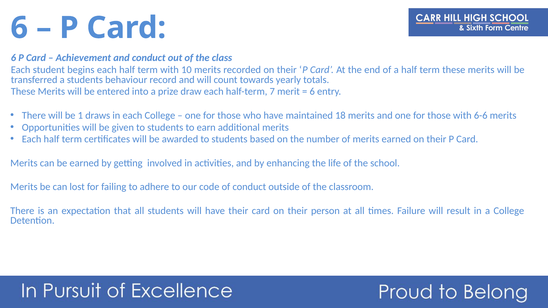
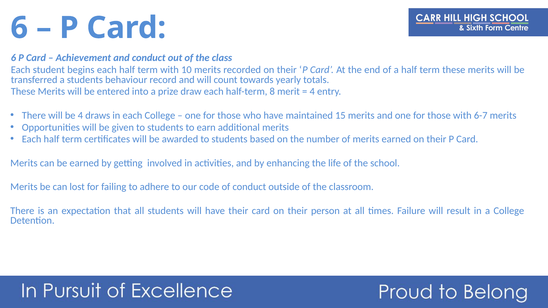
7: 7 -> 8 (272, 92)
6: 6 -> 4 (312, 92)
be 1: 1 -> 4 (80, 115)
18: 18 -> 15 (340, 115)
6-6: 6-6 -> 6-7 (481, 115)
